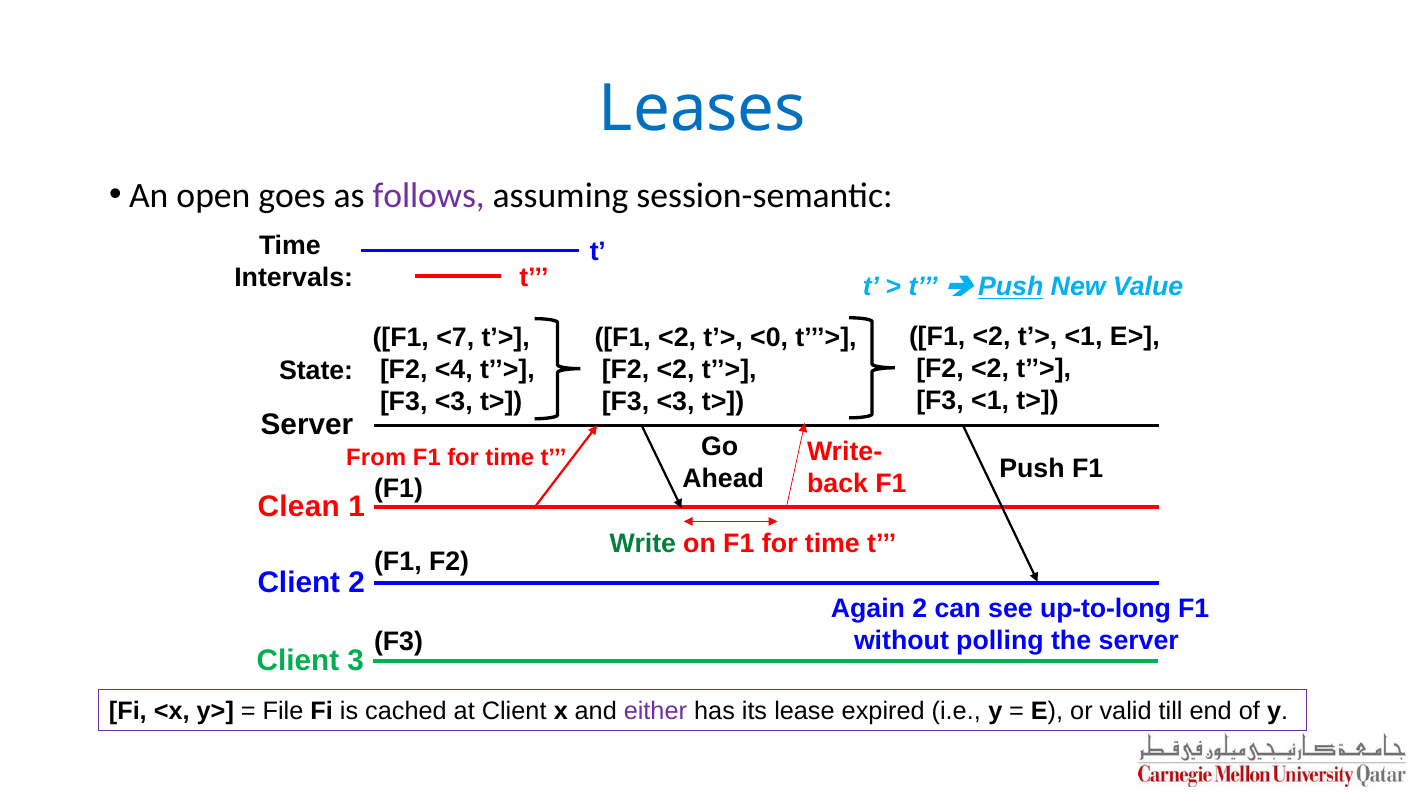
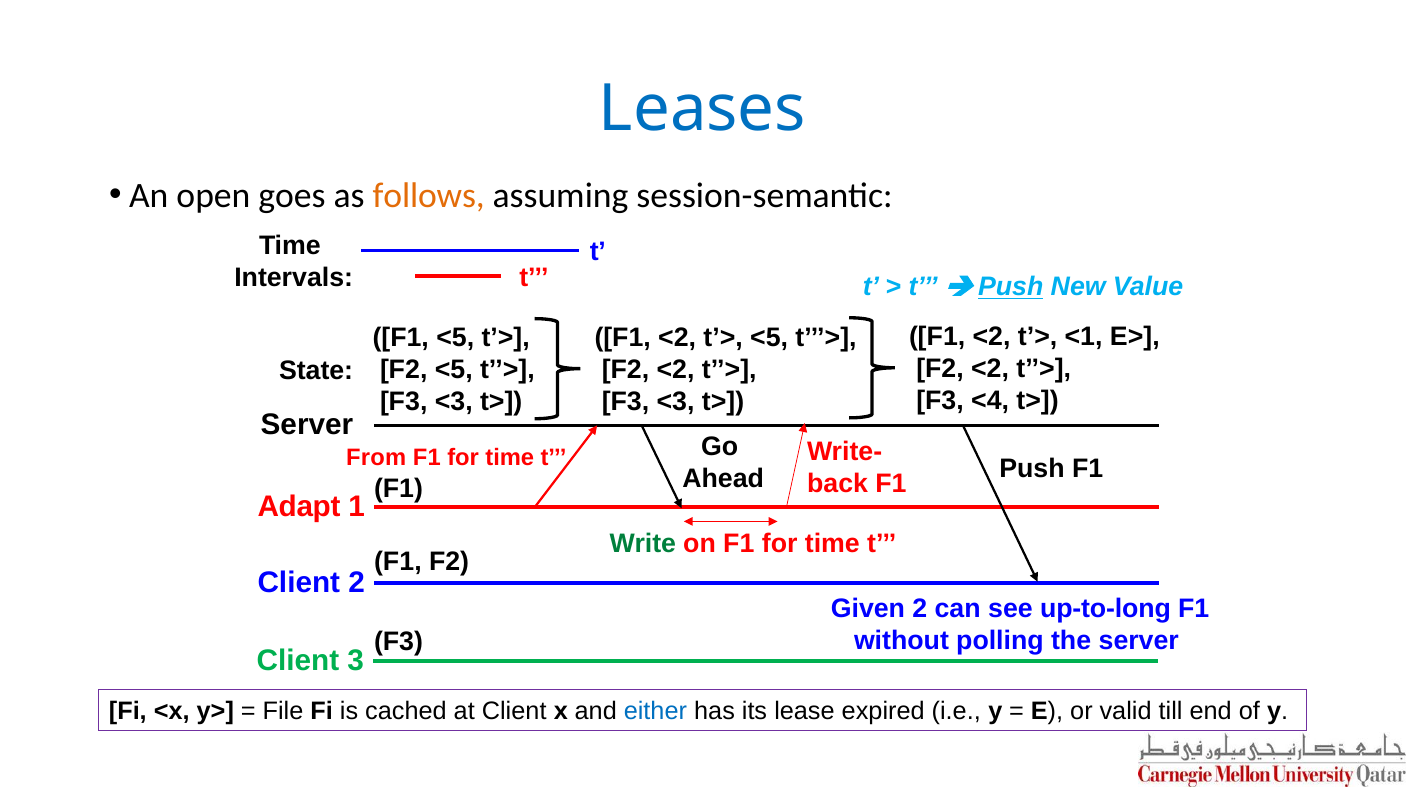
follows colour: purple -> orange (429, 196)
F1 <7: <7 -> <5 (455, 338)
t’> <0: <0 -> <5 (769, 338)
F2 <4: <4 -> <5 (454, 370)
F3 <1: <1 -> <4 (990, 401)
Clean: Clean -> Adapt (299, 507)
Again: Again -> Given (868, 608)
either colour: purple -> blue (655, 712)
